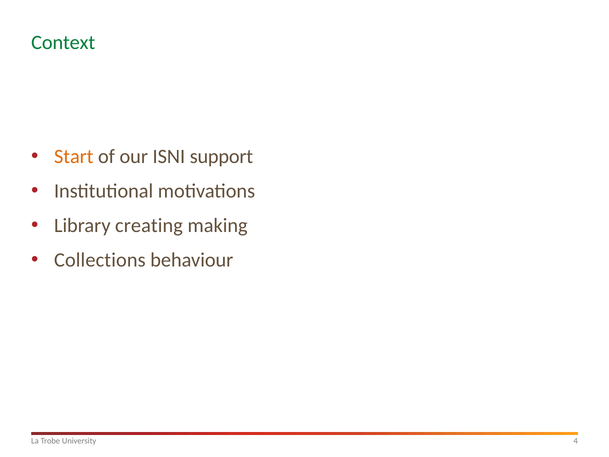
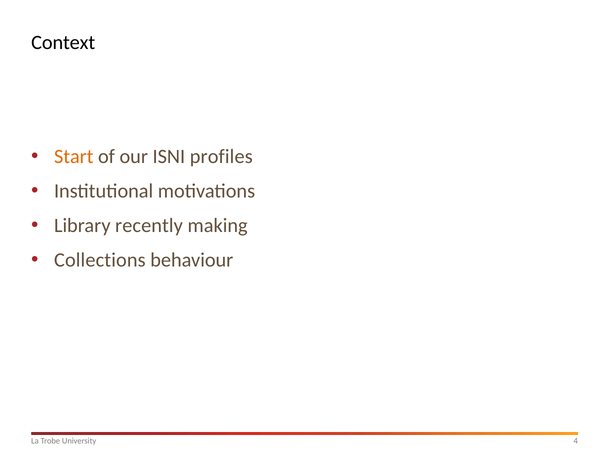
Context colour: green -> black (63, 42)
support: support -> profiles (221, 156)
creating: creating -> recently (149, 225)
